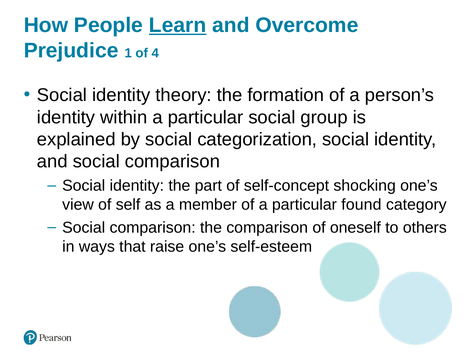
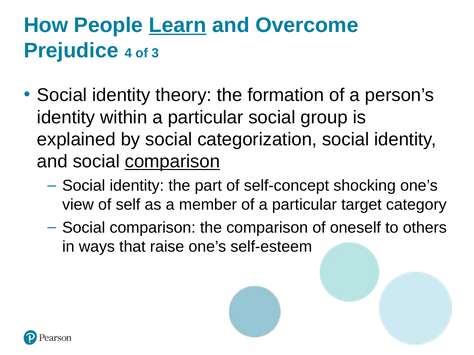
1: 1 -> 4 (128, 53)
4: 4 -> 3 (155, 53)
comparison underline: none -> present (172, 162)
found: found -> target (361, 205)
